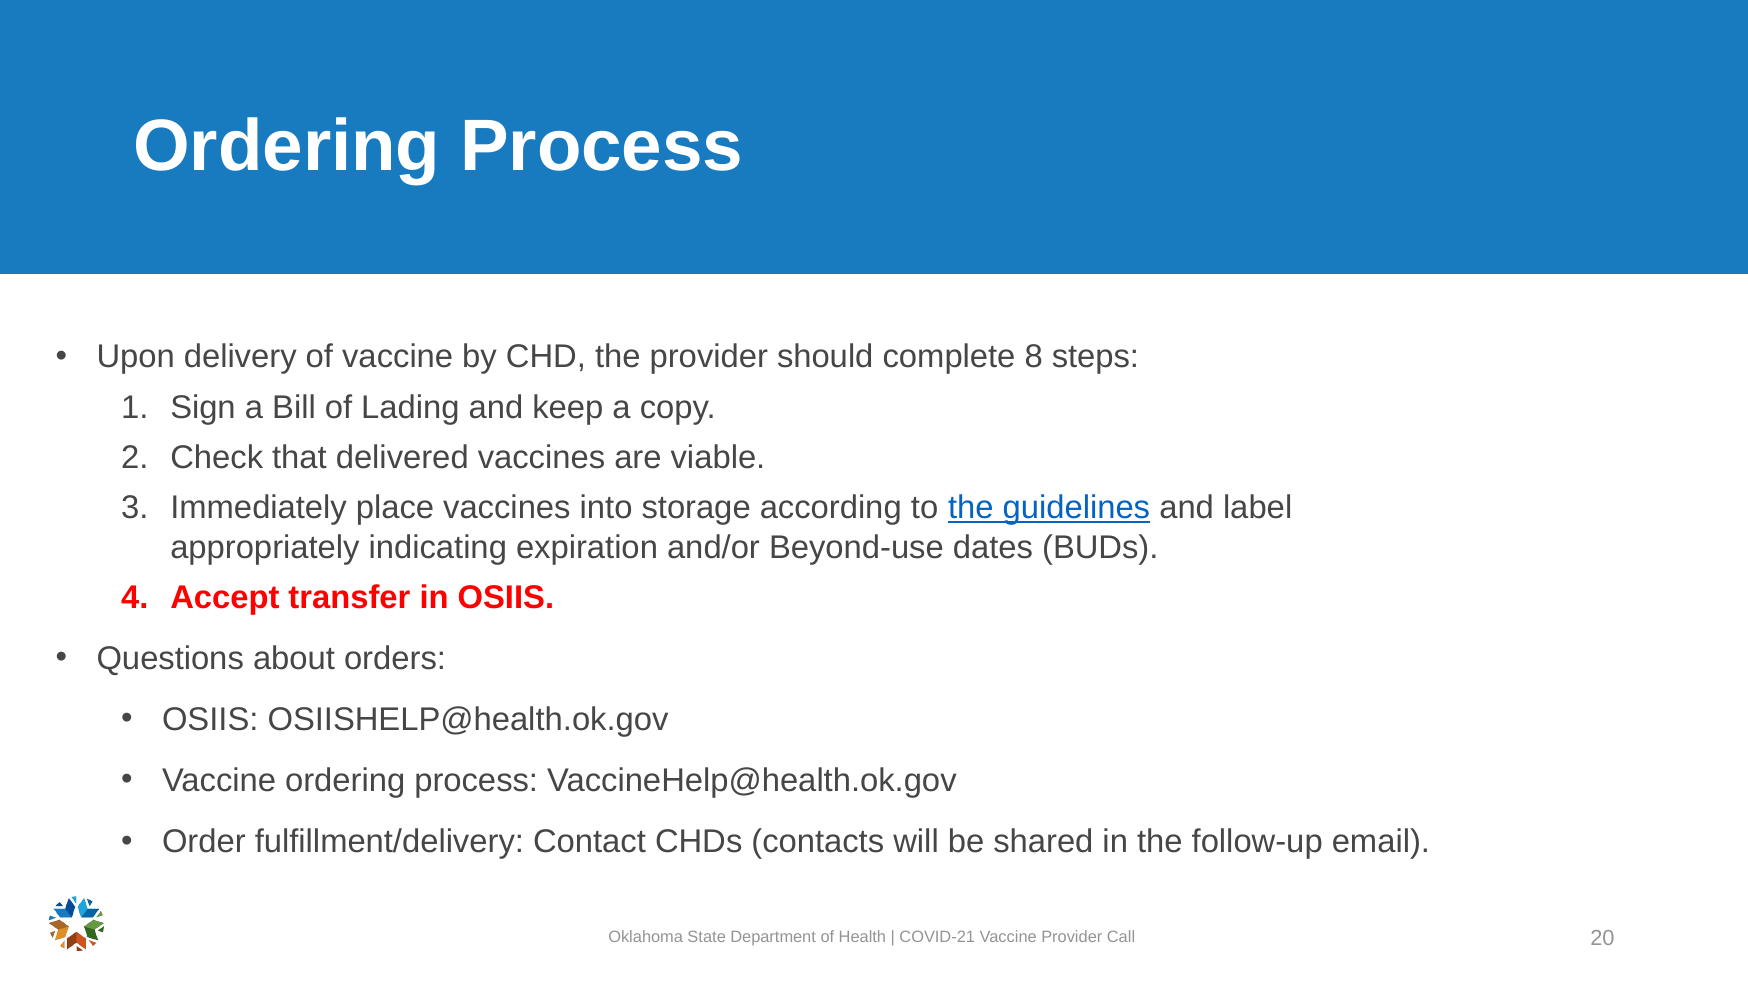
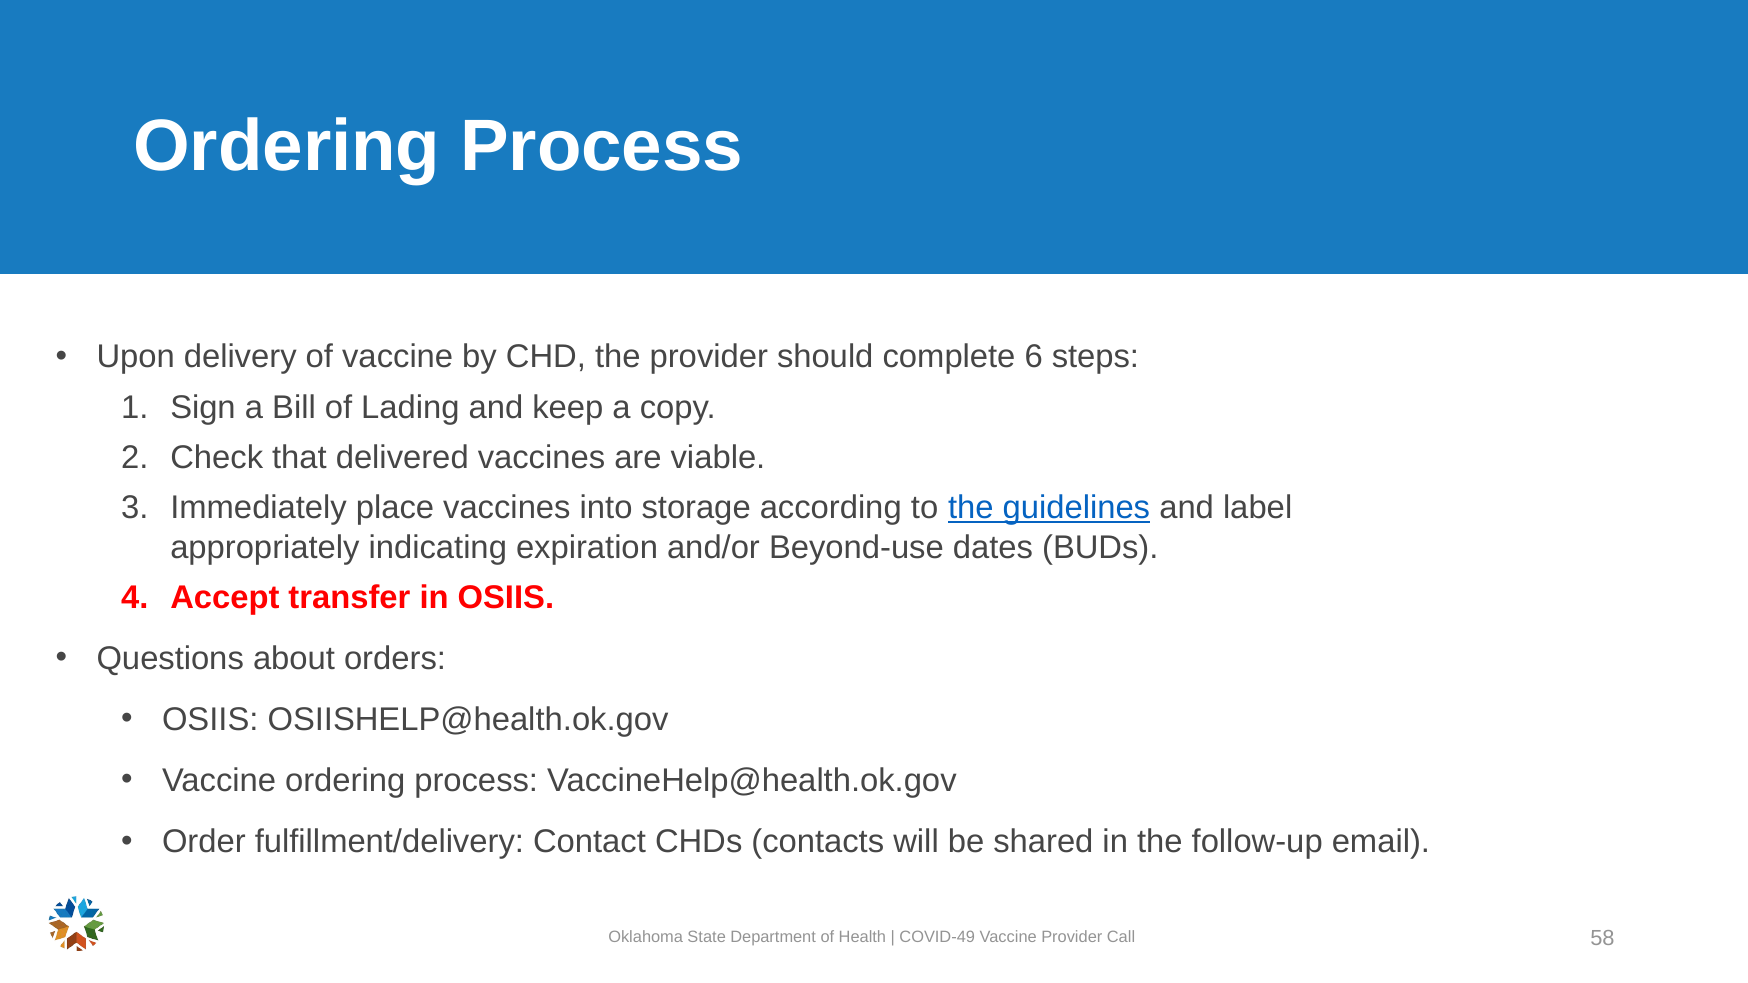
8: 8 -> 6 (1034, 357)
COVID-21: COVID-21 -> COVID-49 (937, 937)
20: 20 -> 58 (1603, 939)
